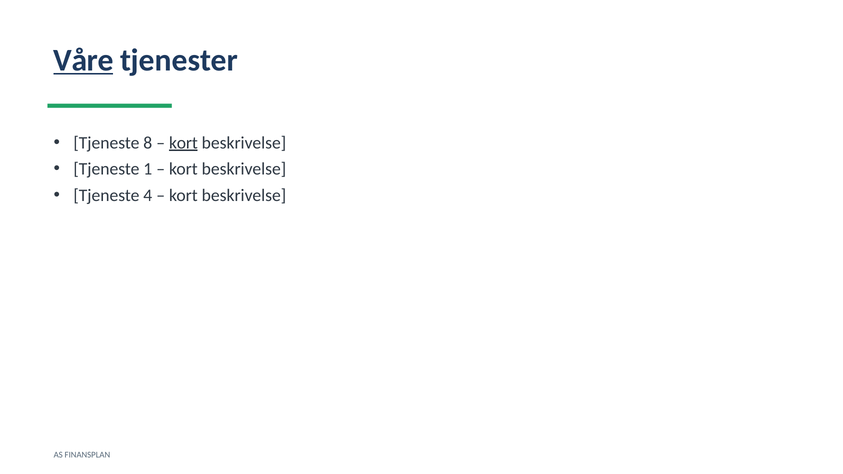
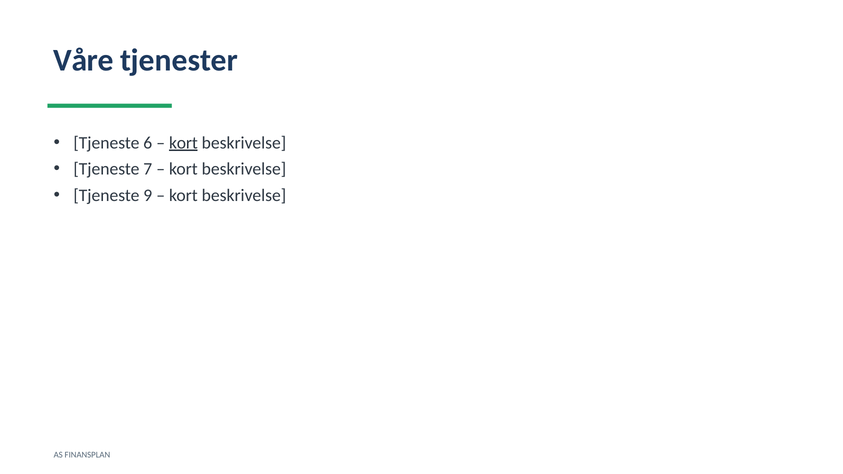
Våre underline: present -> none (83, 60)
8: 8 -> 6 (148, 143)
1: 1 -> 7 (148, 169)
4: 4 -> 9 (148, 195)
